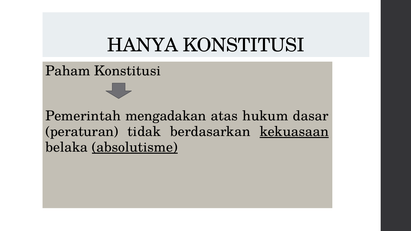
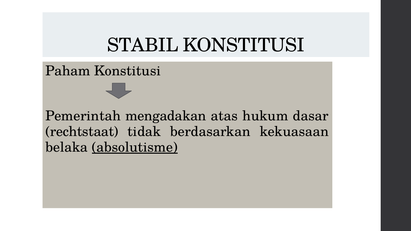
HANYA: HANYA -> STABIL (143, 45)
peraturan: peraturan -> rechtstaat (82, 132)
kekuasaan underline: present -> none (294, 132)
